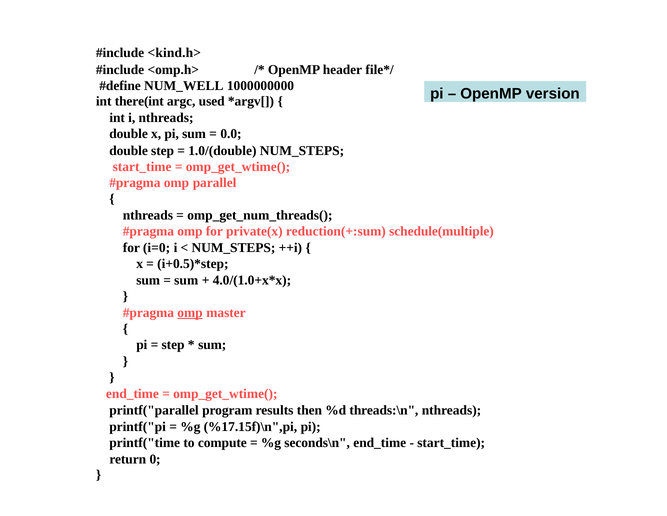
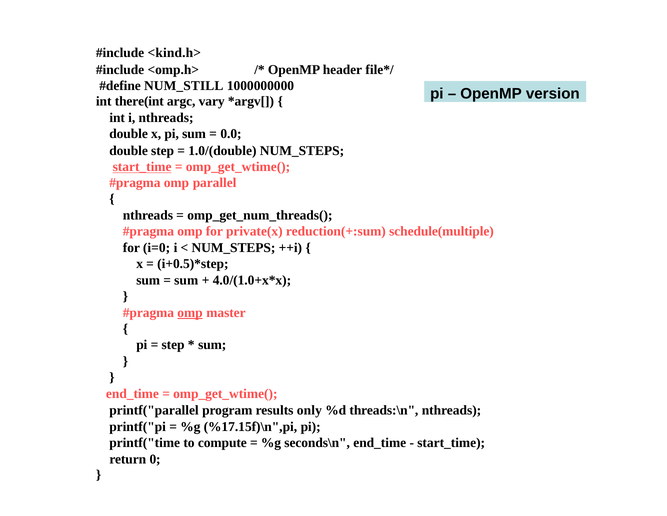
NUM_WELL: NUM_WELL -> NUM_STILL (184, 86)
used: used -> vary (212, 101)
start_time underline: none -> present (142, 167)
then: then -> only (309, 410)
